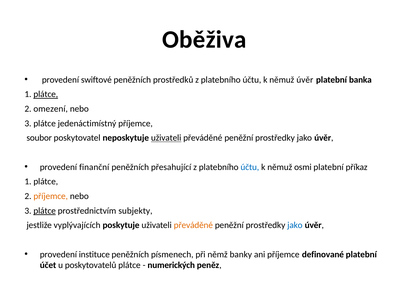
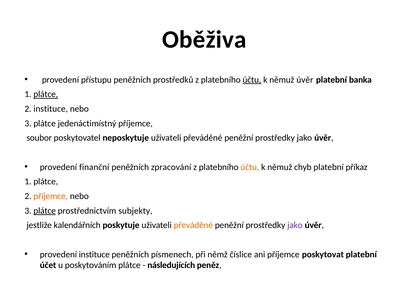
swiftové: swiftové -> přístupu (96, 80)
účtu underline: none -> present (252, 80)
2 omezení: omezení -> instituce (51, 109)
uživateli underline: present -> none (166, 138)
přesahující: přesahující -> zpracování (171, 167)
účtu colour: blue -> orange (250, 167)
osmi: osmi -> chyb (303, 167)
vyplývajících: vyplývajících -> kalendářních (77, 225)
jako colour: blue -> purple (295, 225)
banky: banky -> číslice (241, 254)
definované: definované -> poskytovat (323, 254)
poskytovatelů: poskytovatelů -> poskytováním (91, 265)
numerických: numerických -> následujících (171, 265)
